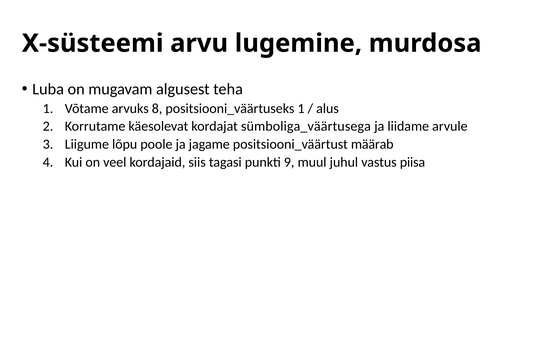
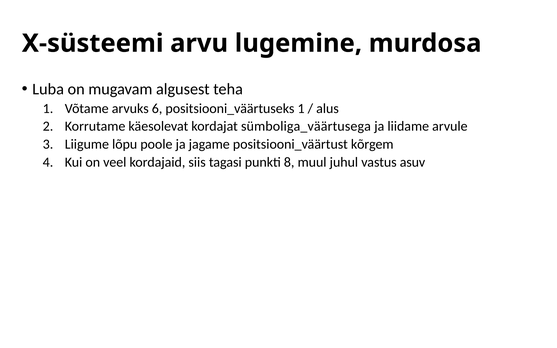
8: 8 -> 6 (157, 108)
määrab: määrab -> kõrgem (372, 144)
9: 9 -> 8 (289, 162)
piisa: piisa -> asuv (412, 162)
